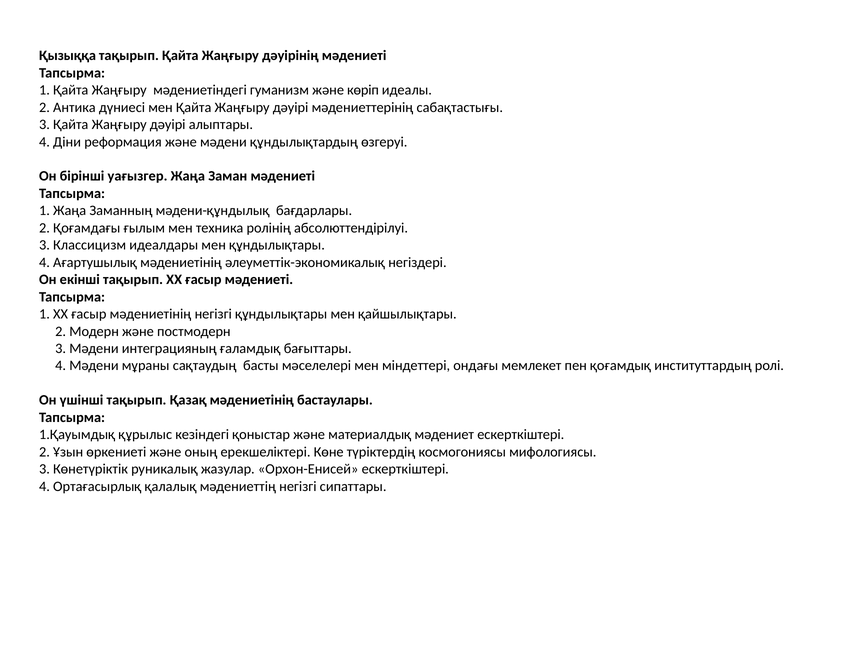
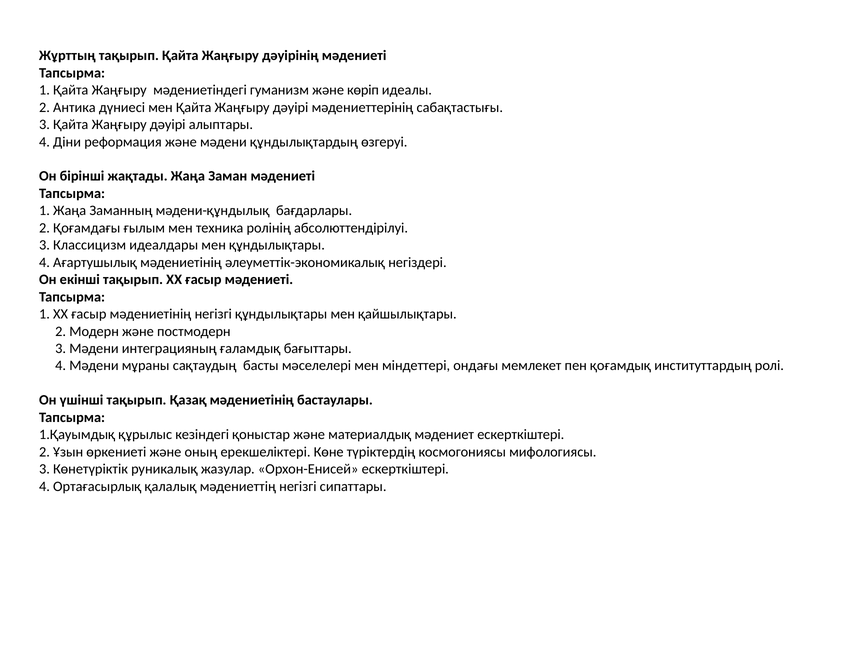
Қызыққа: Қызыққа -> Жұрттың (67, 56)
уағызгер: уағызгер -> жақтады (138, 176)
